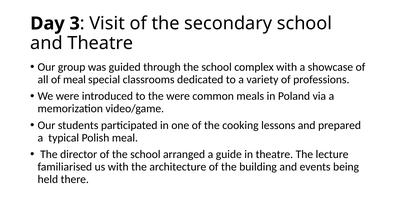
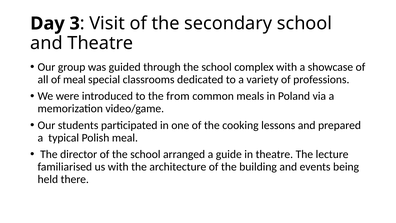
the were: were -> from (178, 96)
